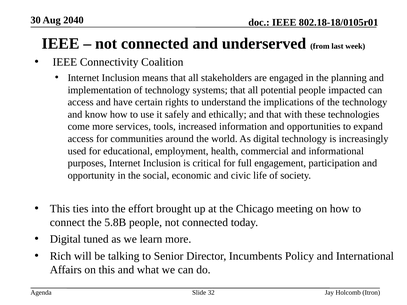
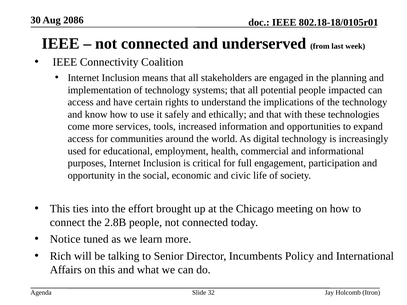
2040: 2040 -> 2086 (73, 20)
5.8B: 5.8B -> 2.8B (115, 222)
Digital: Digital -> Notice (65, 239)
